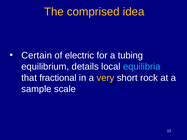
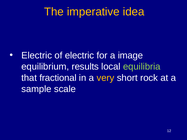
comprised: comprised -> imperative (93, 12)
Certain: Certain -> Electric (37, 56)
tubing: tubing -> image (130, 56)
details: details -> results (85, 67)
equilibria colour: light blue -> light green (142, 67)
